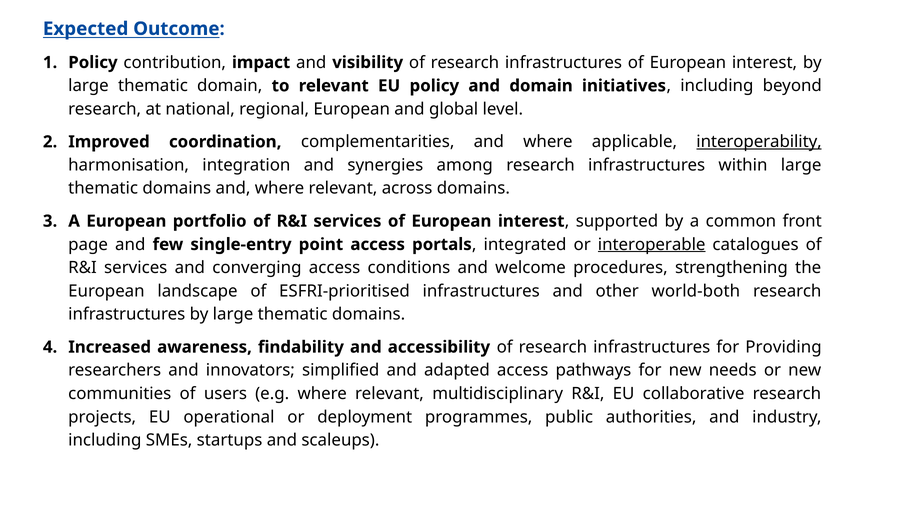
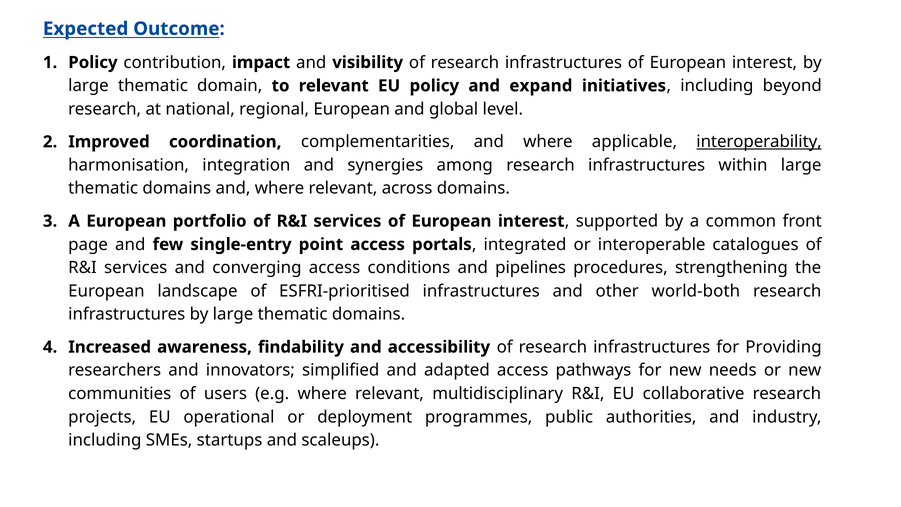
and domain: domain -> expand (541, 86)
interoperable underline: present -> none (652, 244)
welcome: welcome -> pipelines (531, 268)
